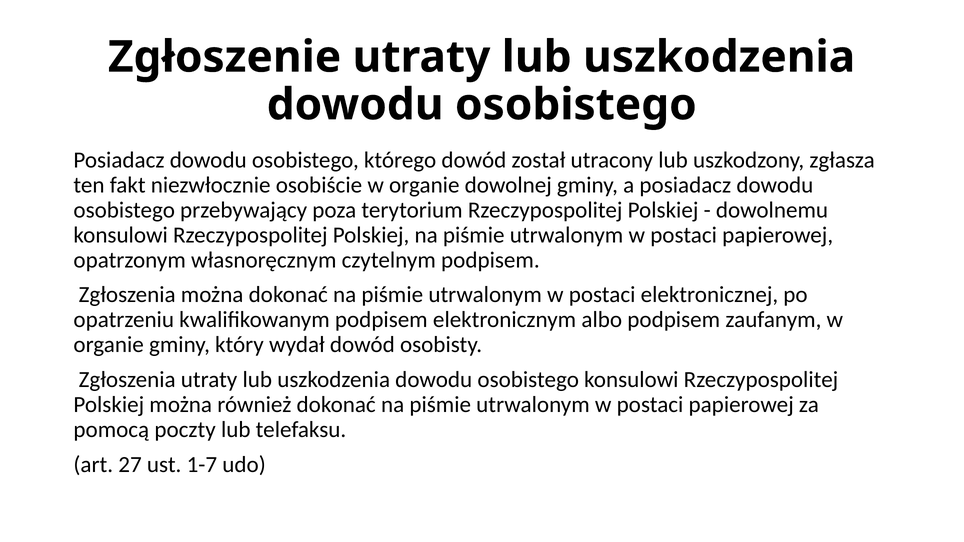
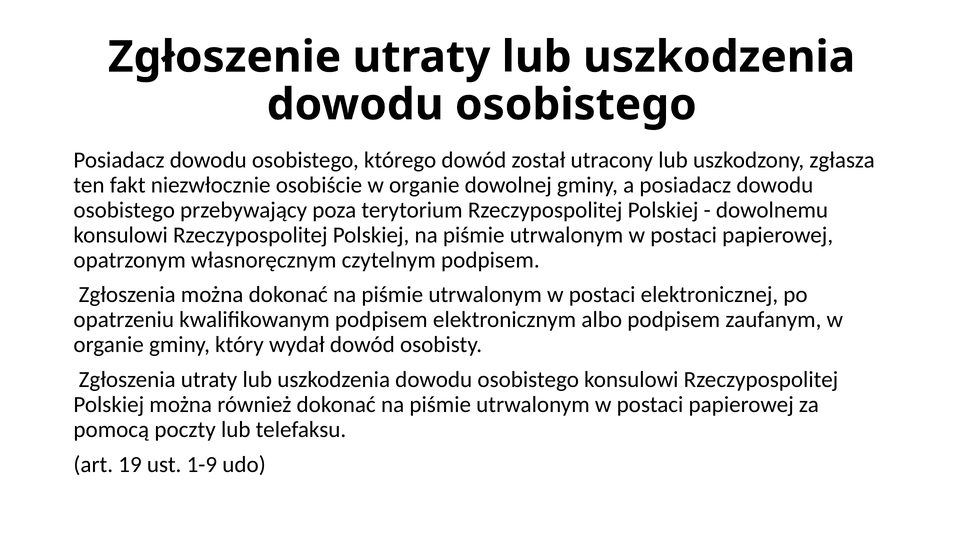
27: 27 -> 19 (130, 465)
1-7: 1-7 -> 1-9 (202, 465)
